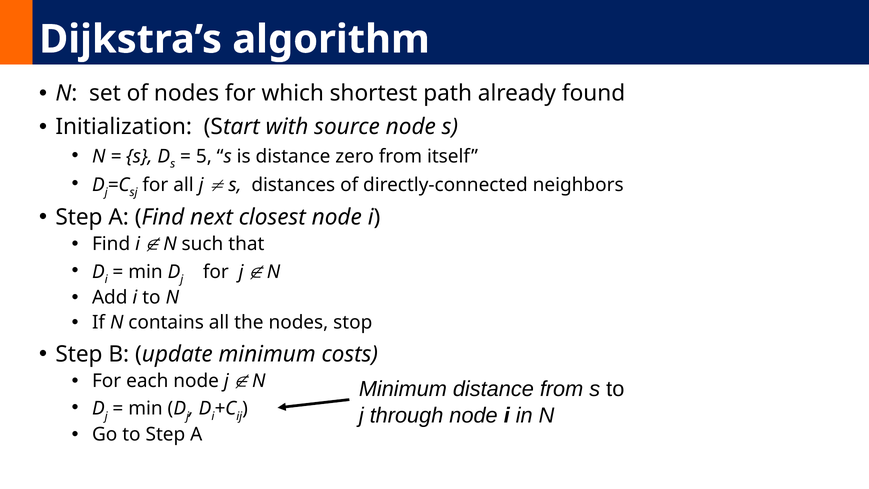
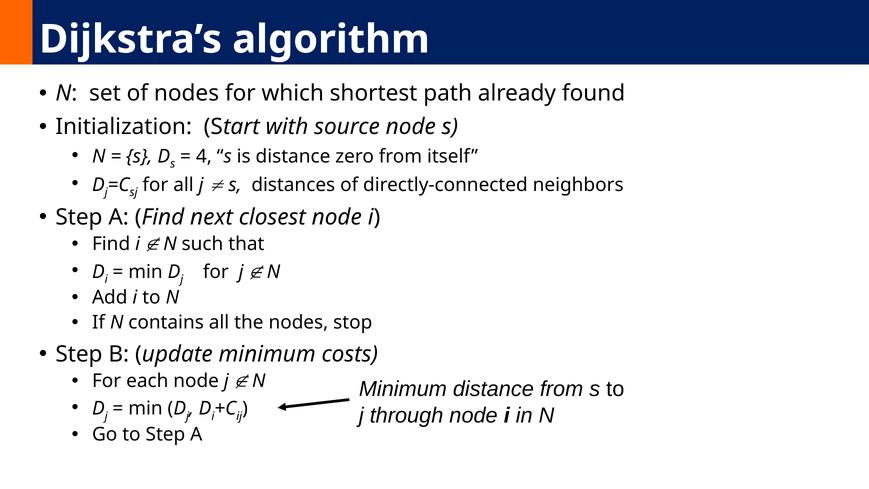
5: 5 -> 4 (204, 157)
